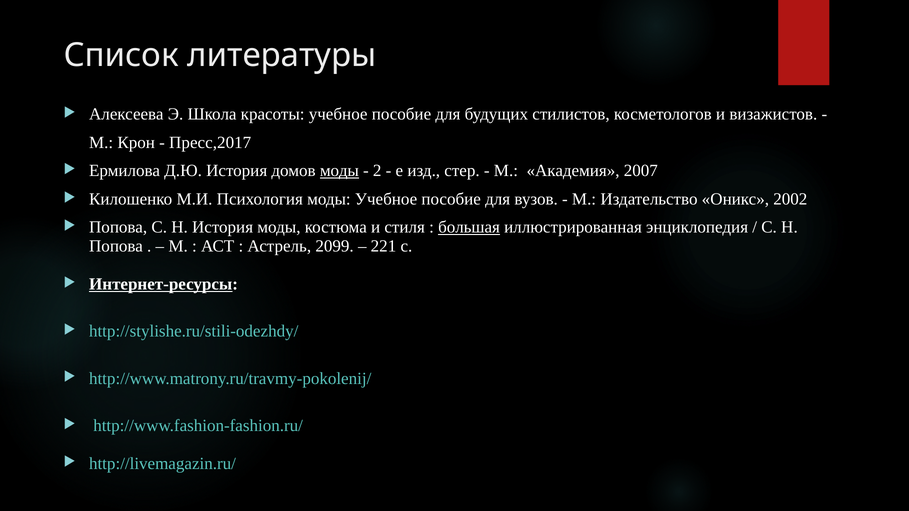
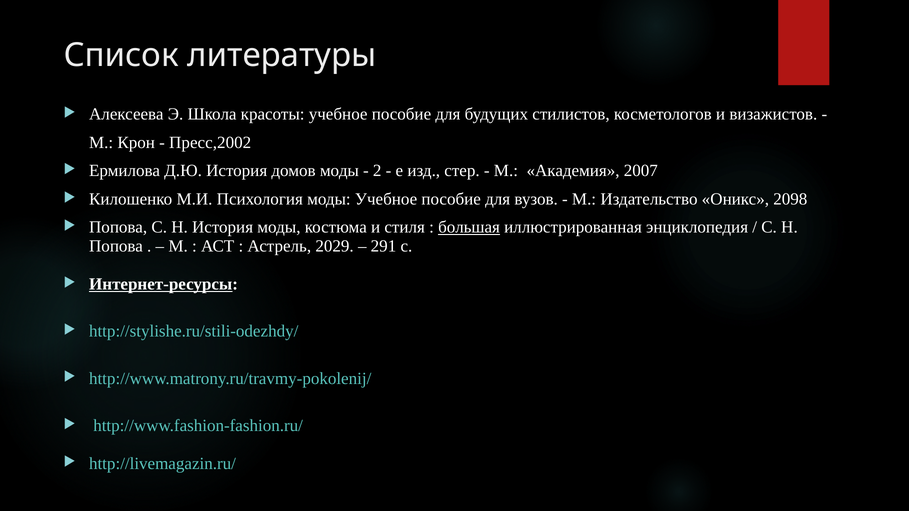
Пресс,2017: Пресс,2017 -> Пресс,2002 (210, 142)
моды underline: present -> none (339, 171)
2002: 2002 -> 2098 (790, 199)
2099: 2099 -> 2029 (335, 246)
221: 221 -> 291 (384, 246)
